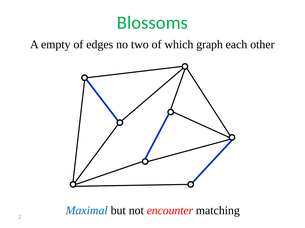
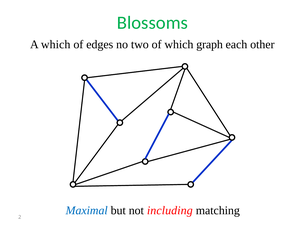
A empty: empty -> which (56, 45)
encounter: encounter -> including (170, 211)
